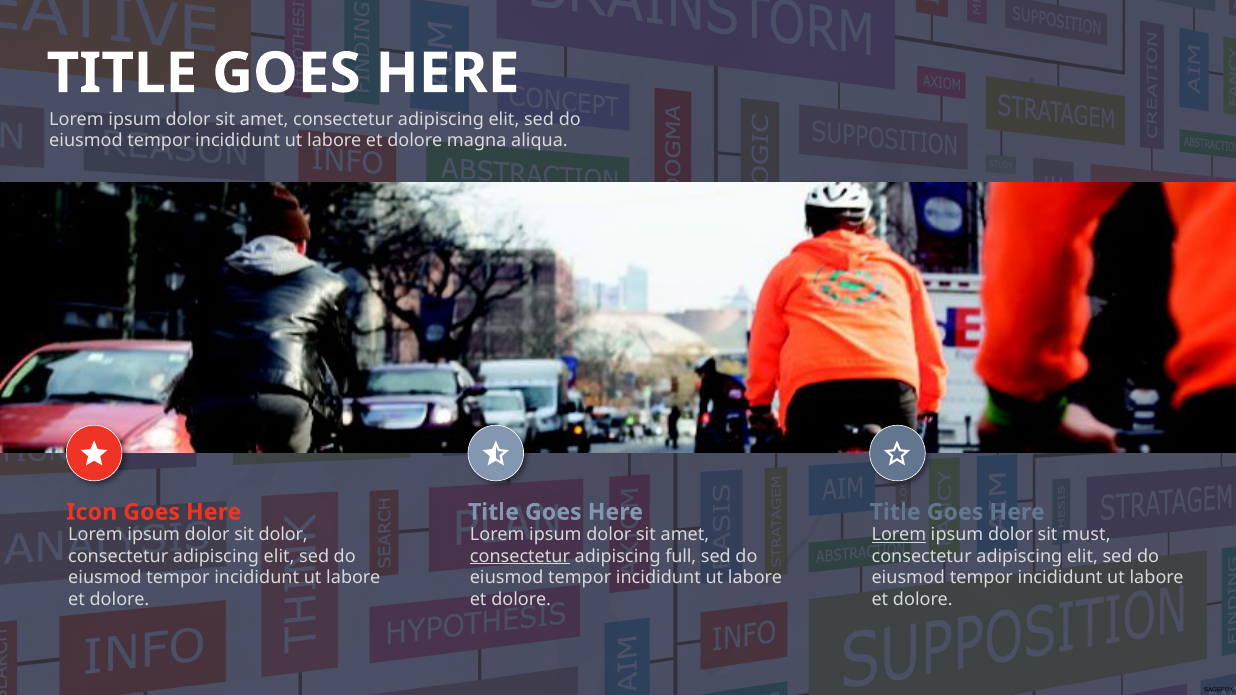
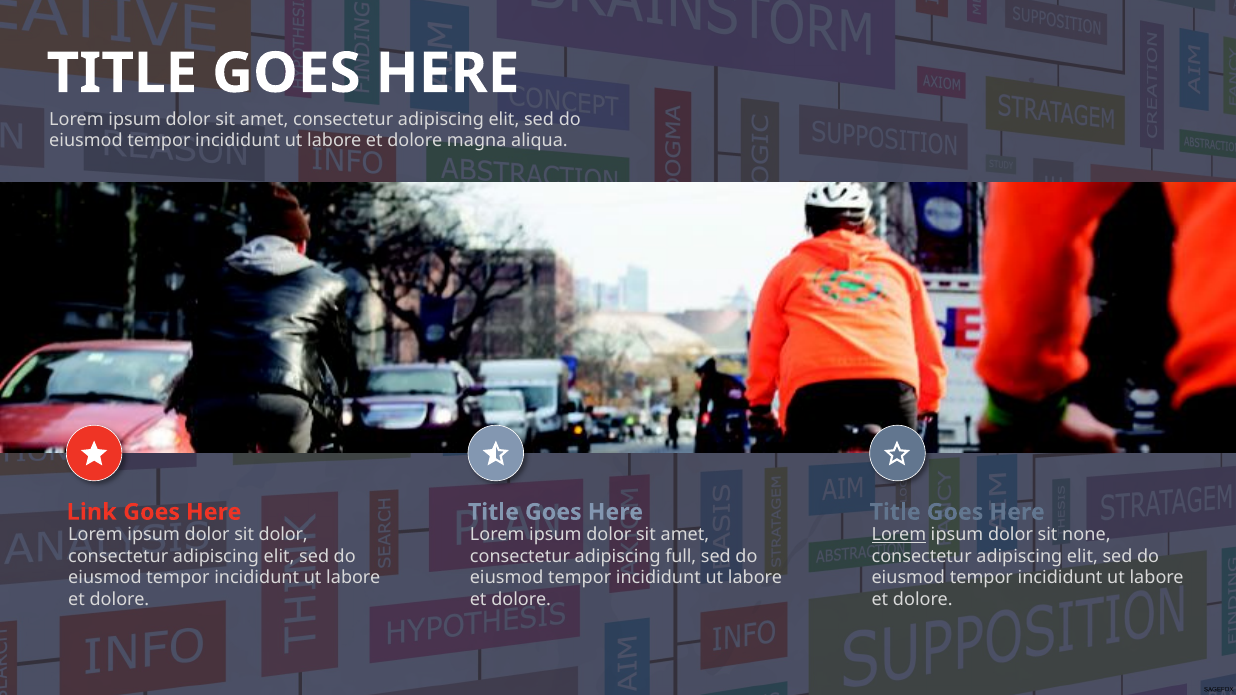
Icon: Icon -> Link (92, 512)
must: must -> none (1086, 535)
consectetur underline: present -> none (520, 556)
